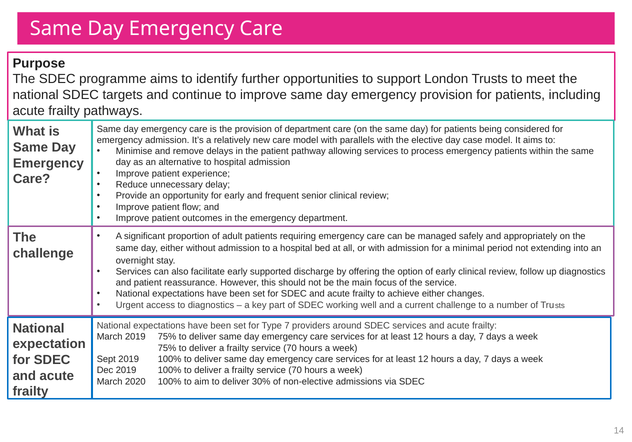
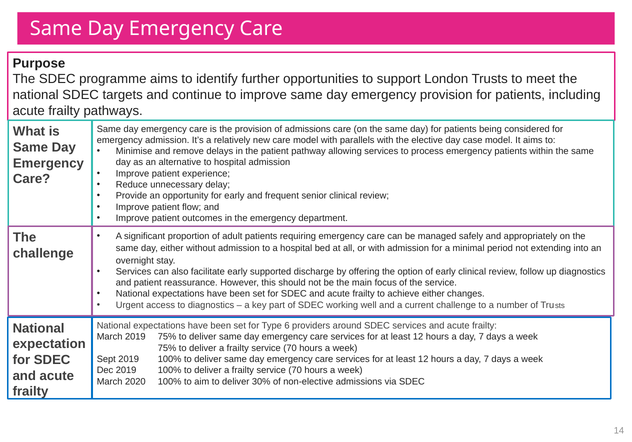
of department: department -> admissions (308, 129)
Type 7: 7 -> 6 (287, 325)
